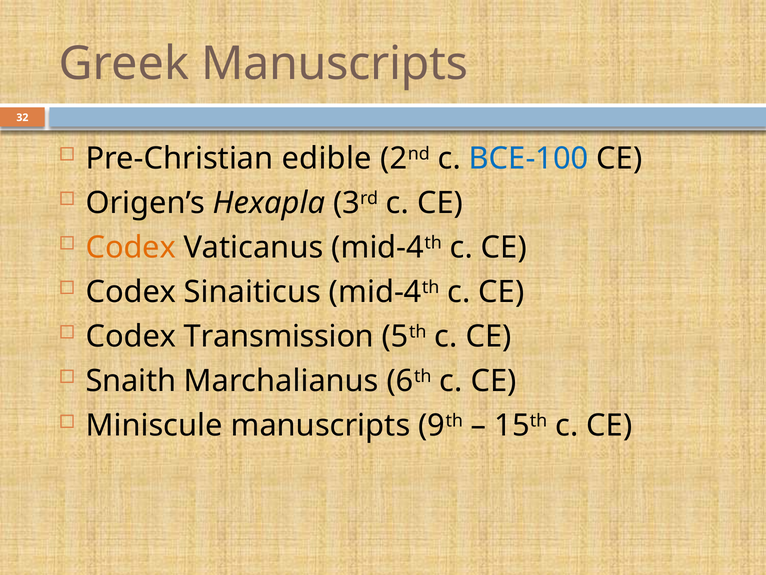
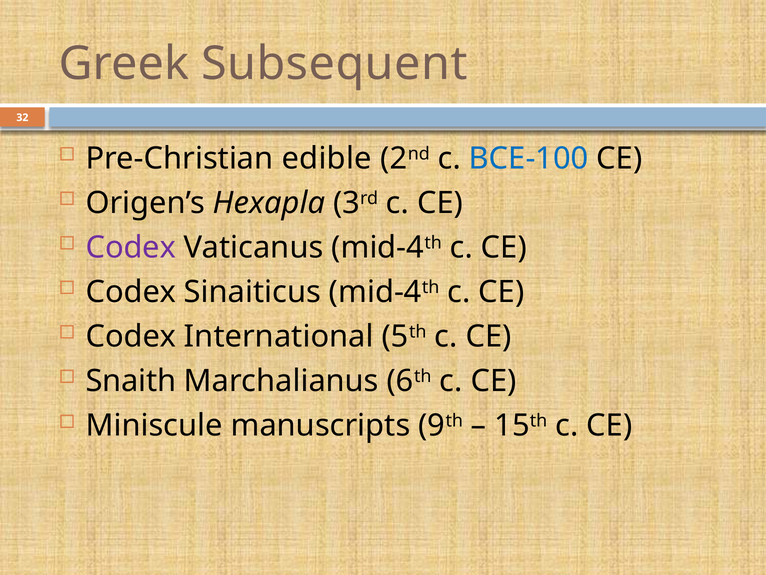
Greek Manuscripts: Manuscripts -> Subsequent (334, 64)
Codex colour: orange -> purple (131, 247)
Transmission: Transmission -> International (279, 336)
